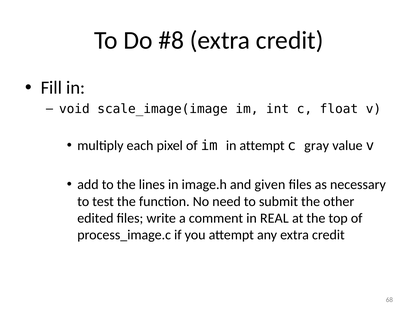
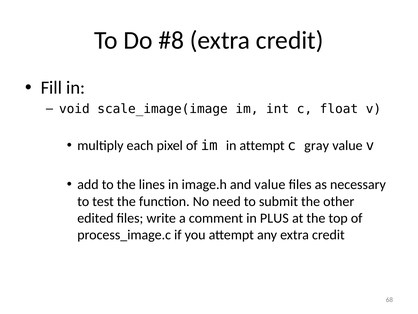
and given: given -> value (270, 184)
REAL: REAL -> PLUS (274, 218)
